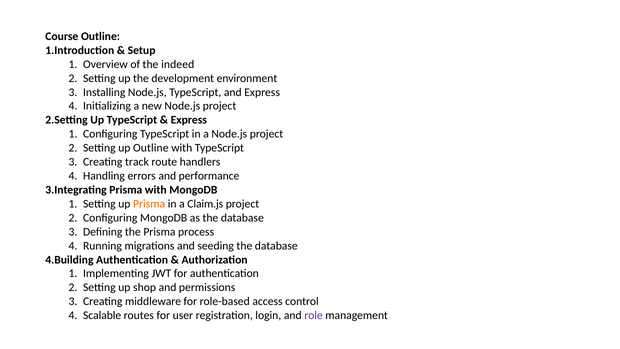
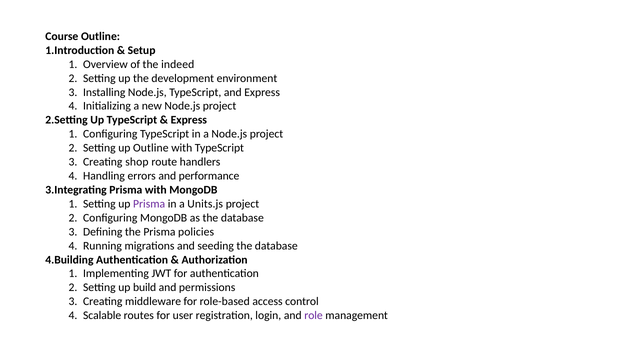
track: track -> shop (137, 162)
Prisma colour: orange -> purple (149, 204)
Claim.js: Claim.js -> Units.js (205, 204)
process: process -> policies (196, 232)
shop: shop -> build (145, 287)
